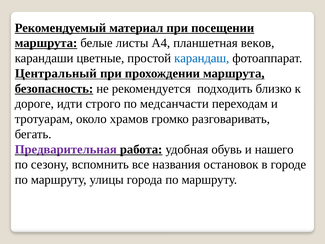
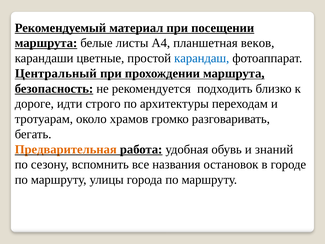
медсанчасти: медсанчасти -> архитектуры (174, 104)
Предварительная colour: purple -> orange (66, 149)
нашего: нашего -> знаний (274, 149)
